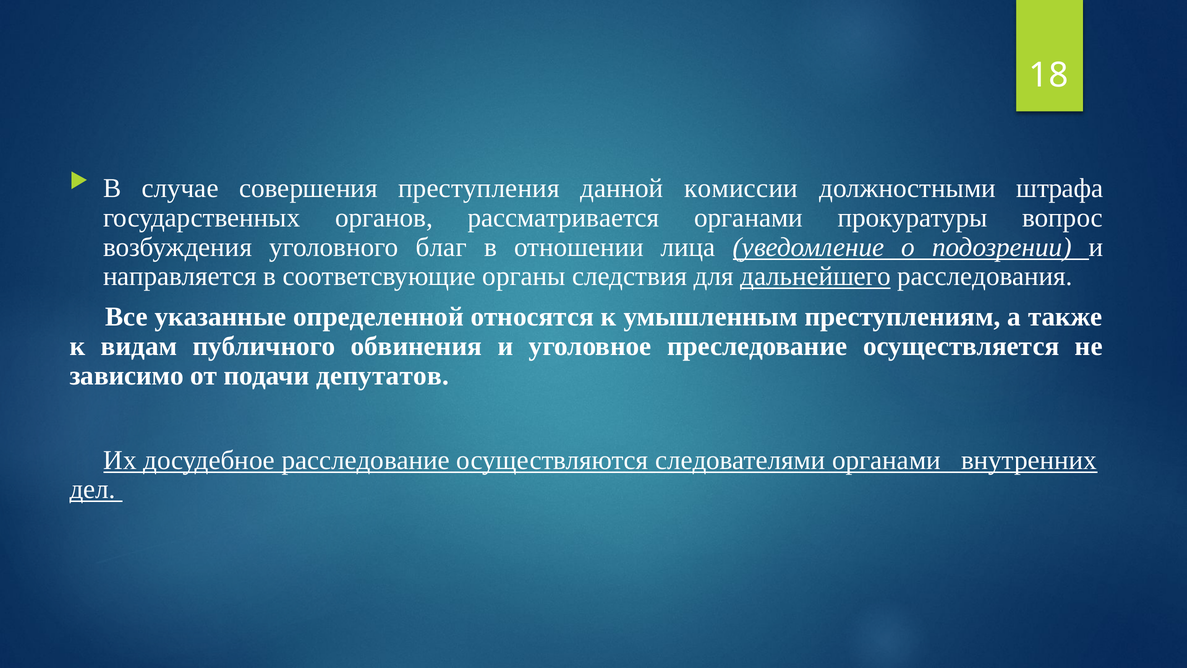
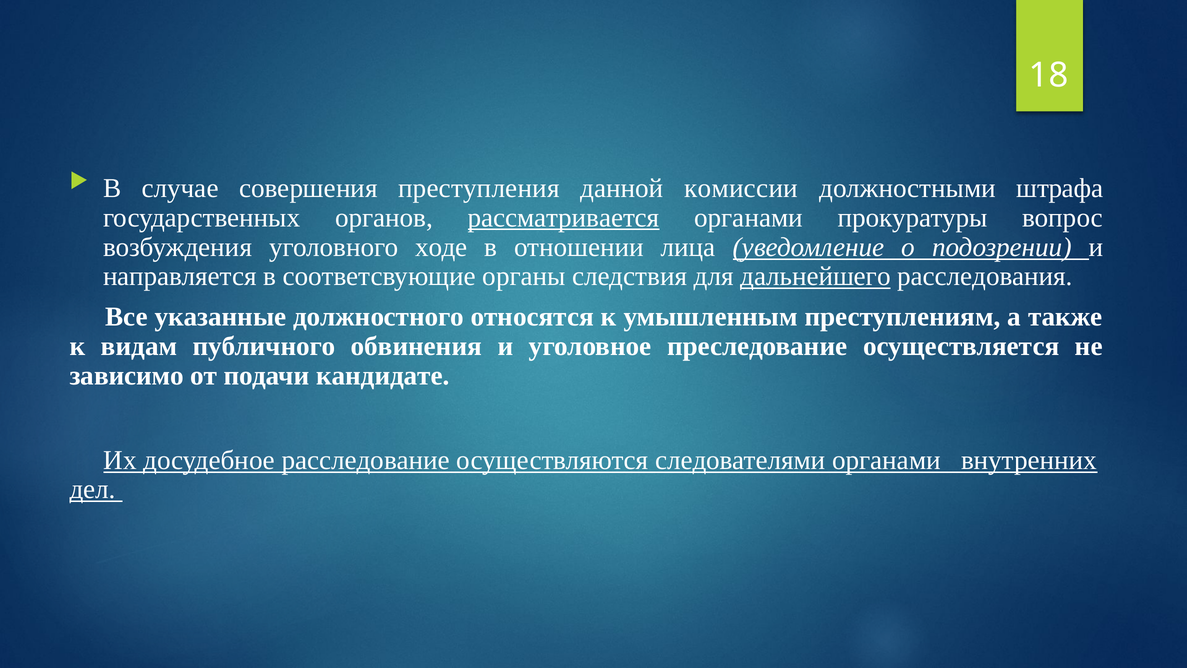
рассматривается underline: none -> present (564, 218)
благ: благ -> ходе (441, 247)
определенной: определенной -> должностного (379, 317)
депутатов: депутатов -> кандидате (383, 376)
